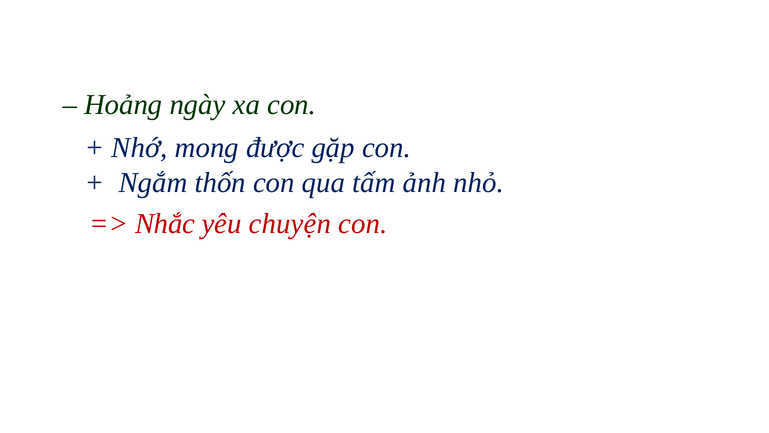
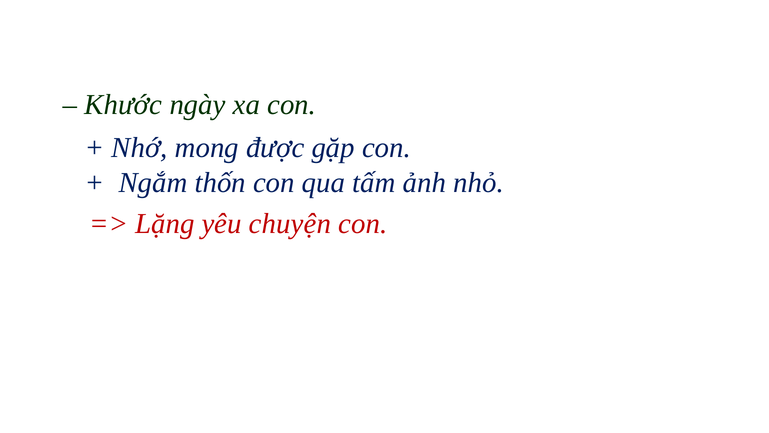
Hoảng: Hoảng -> Khước (123, 105)
Nhắc: Nhắc -> Lặng (165, 223)
